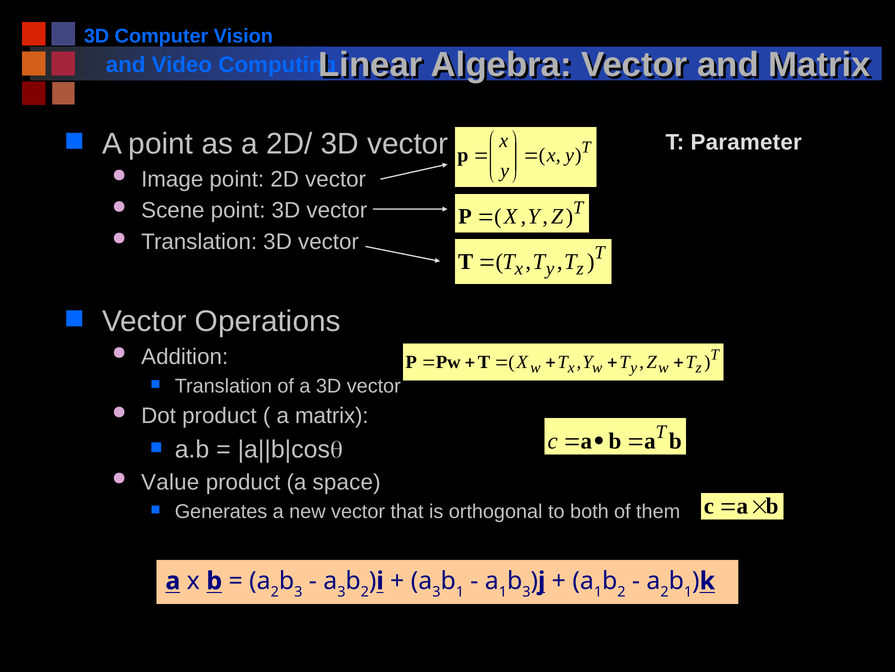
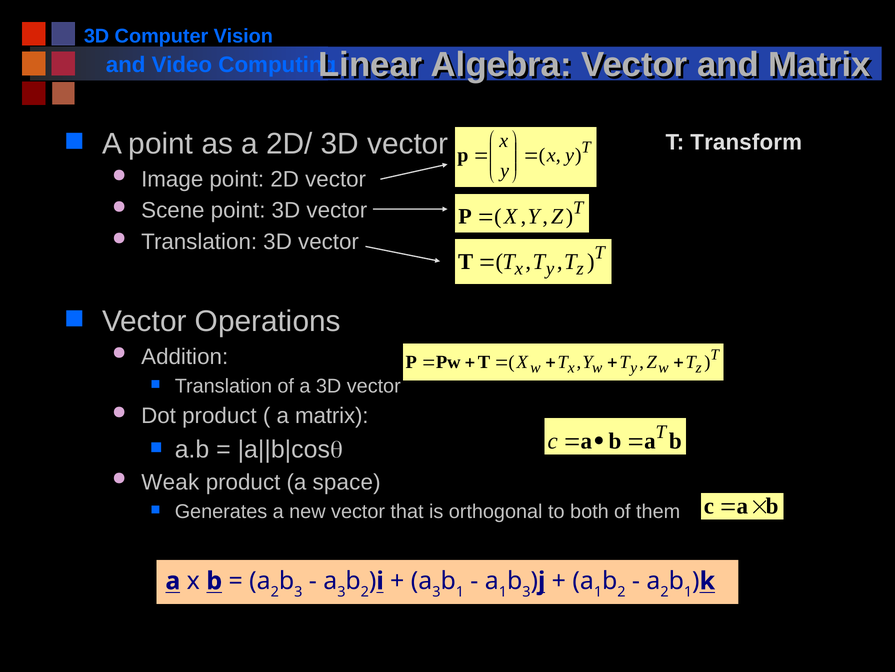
Parameter: Parameter -> Transform (746, 142)
Value: Value -> Weak (170, 482)
